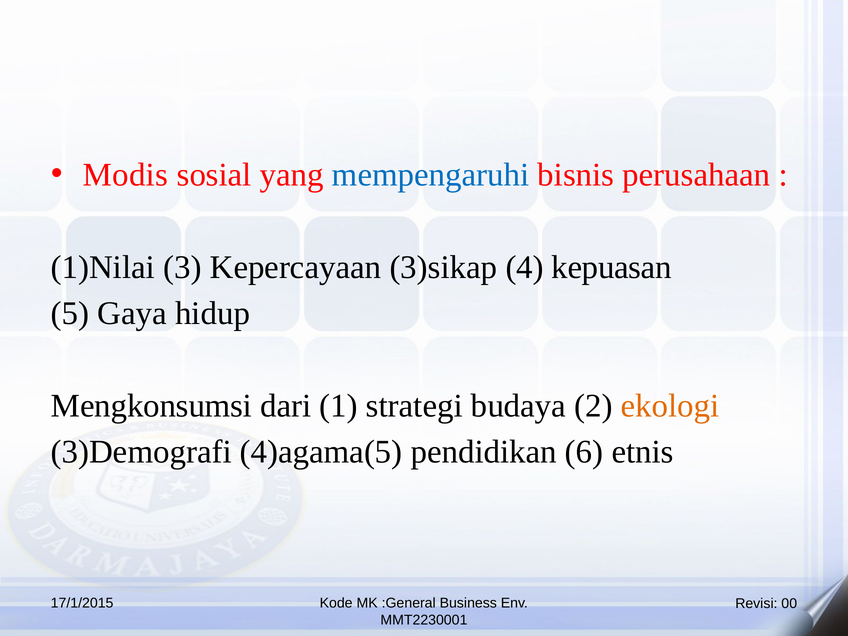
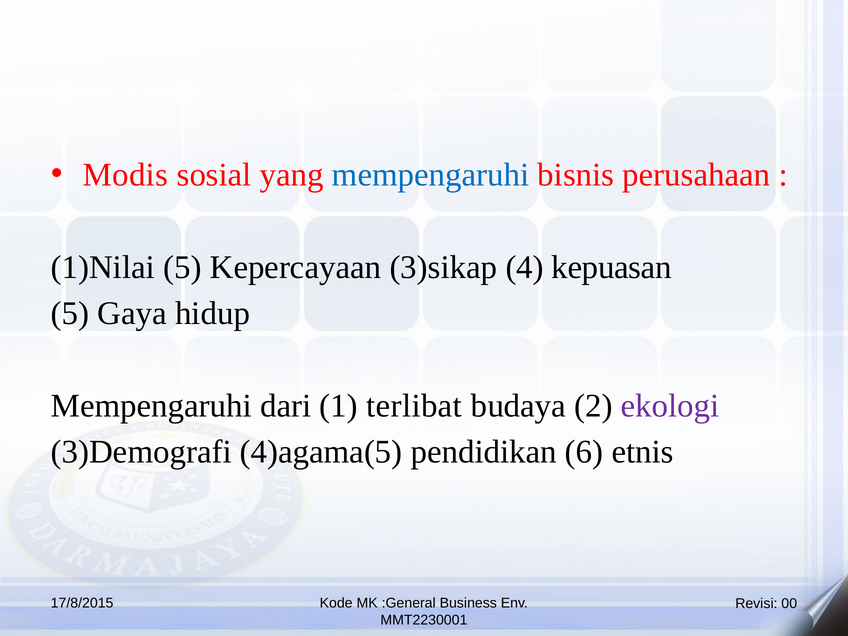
1)Nilai 3: 3 -> 5 (182, 267)
Mengkonsumsi: Mengkonsumsi -> Mempengaruhi (151, 406)
strategi: strategi -> terlibat (414, 406)
ekologi colour: orange -> purple (670, 406)
17/1/2015: 17/1/2015 -> 17/8/2015 (82, 603)
